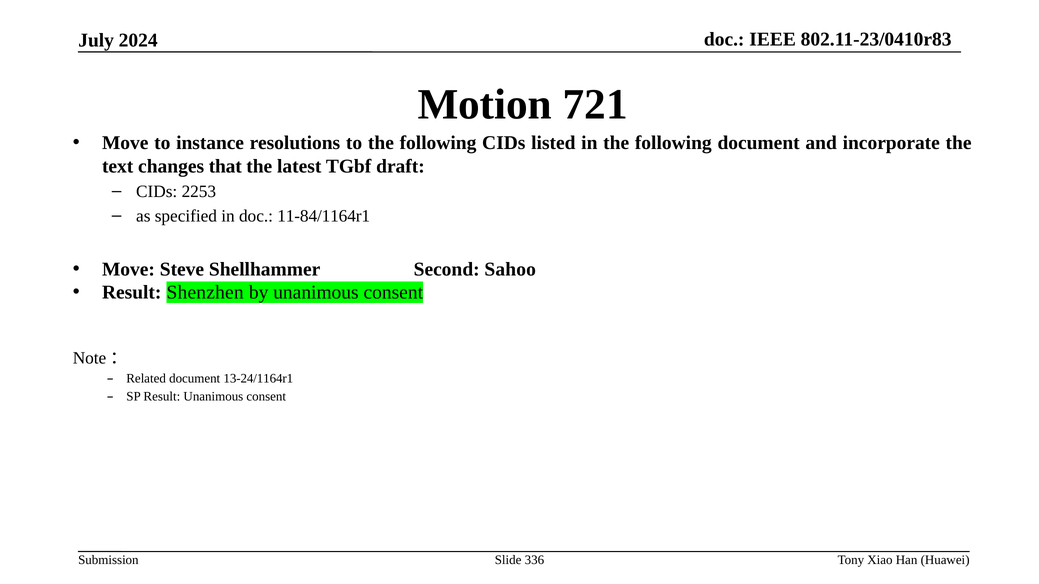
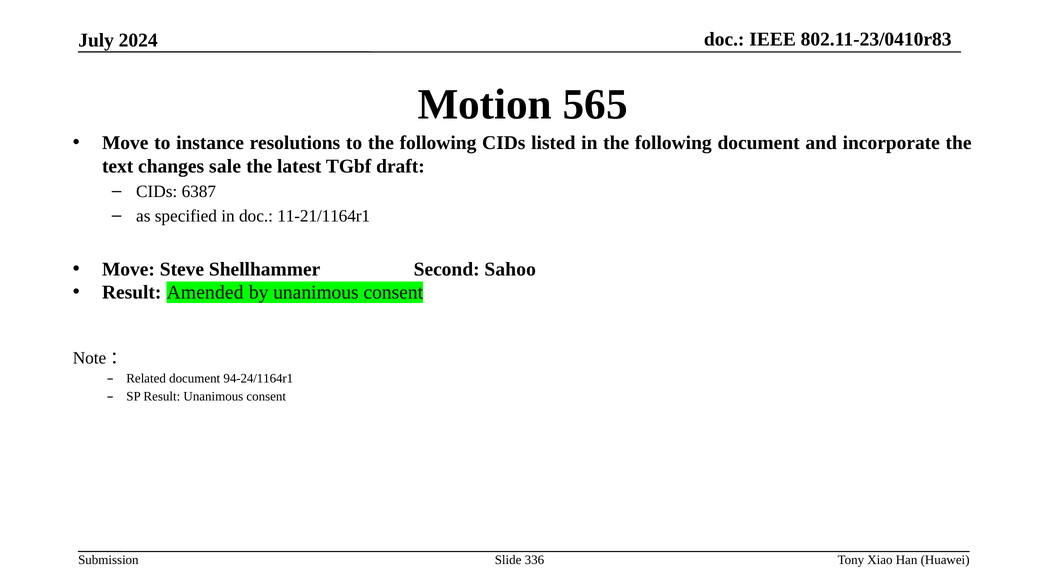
721: 721 -> 565 (595, 104)
that: that -> sale (225, 166)
2253: 2253 -> 6387 (199, 192)
11-84/1164r1: 11-84/1164r1 -> 11-21/1164r1 (324, 216)
Shenzhen: Shenzhen -> Amended (205, 293)
13-24/1164r1: 13-24/1164r1 -> 94-24/1164r1 (258, 379)
